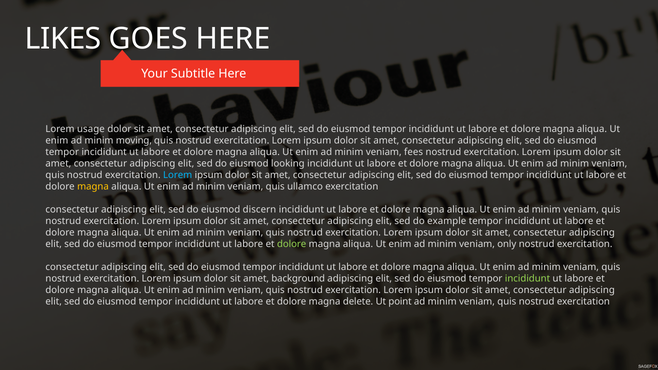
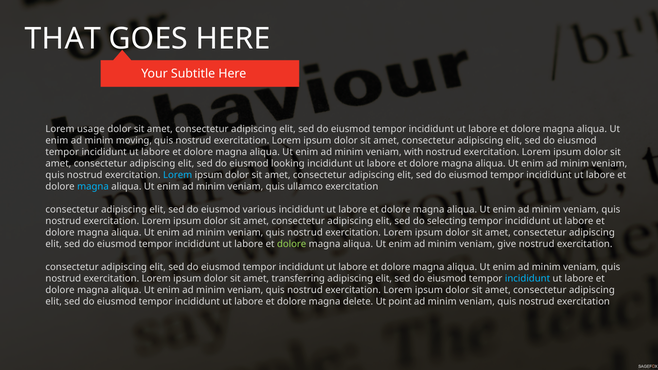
LIKES: LIKES -> THAT (63, 39)
fees: fees -> with (414, 152)
magna colour: yellow -> light blue (93, 187)
discern: discern -> various (259, 210)
example: example -> selecting (447, 221)
only: only -> give (507, 244)
background: background -> transferring (298, 279)
incididunt colour: light green -> light blue (528, 279)
